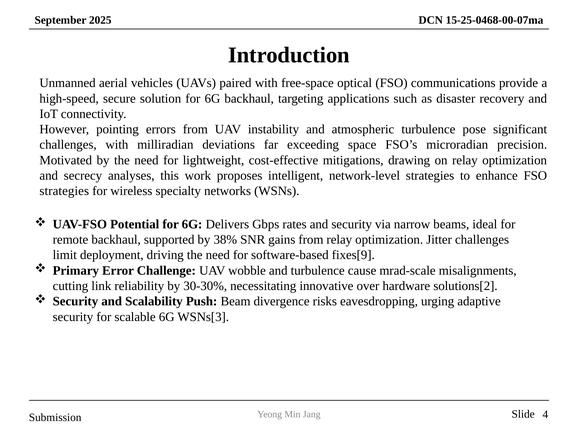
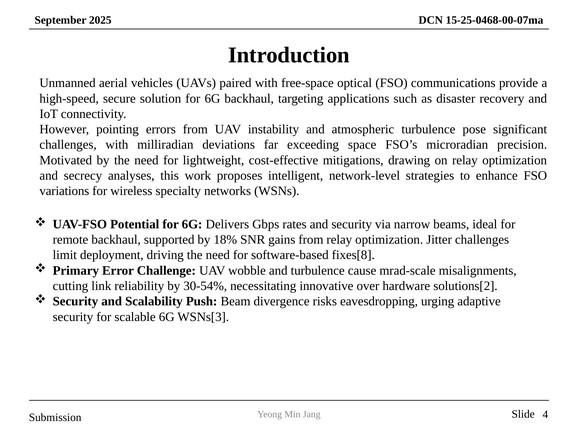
strategies: strategies -> variations (64, 191)
38%: 38% -> 18% (225, 239)
fixes[9: fixes[9 -> fixes[8 (353, 255)
30-30%: 30-30% -> 30-54% (205, 286)
